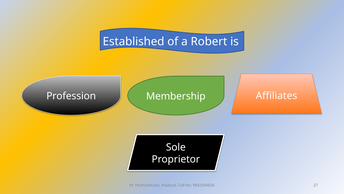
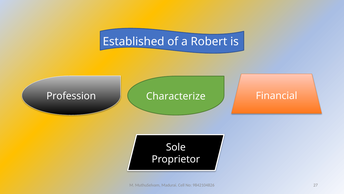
Affiliates: Affiliates -> Financial (277, 96)
Membership: Membership -> Characterize (176, 96)
